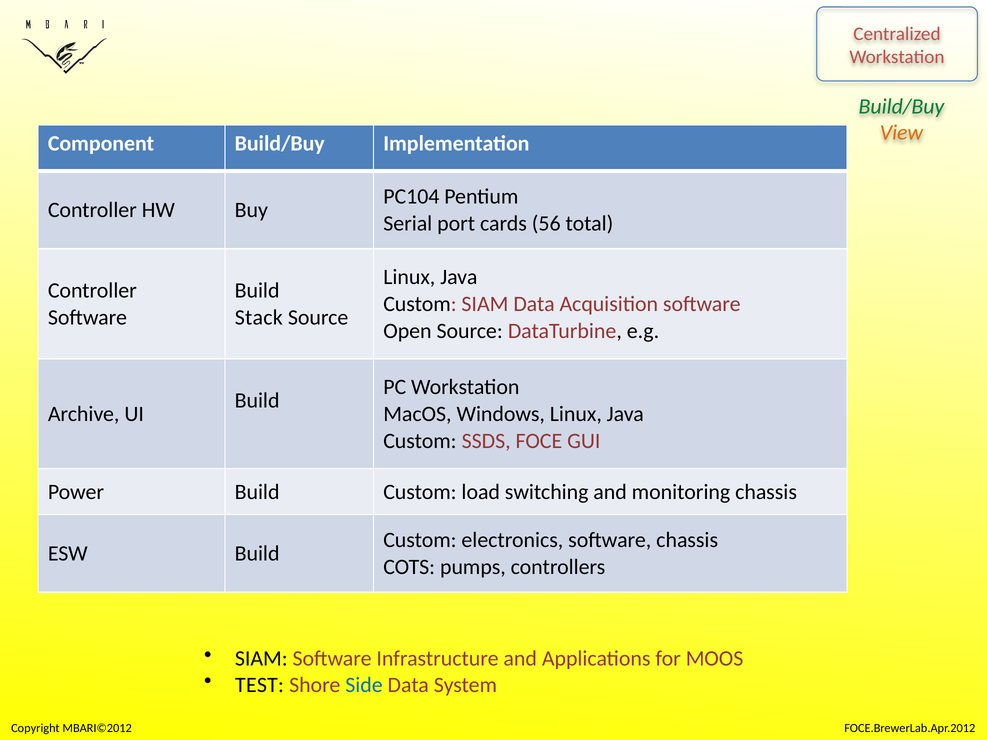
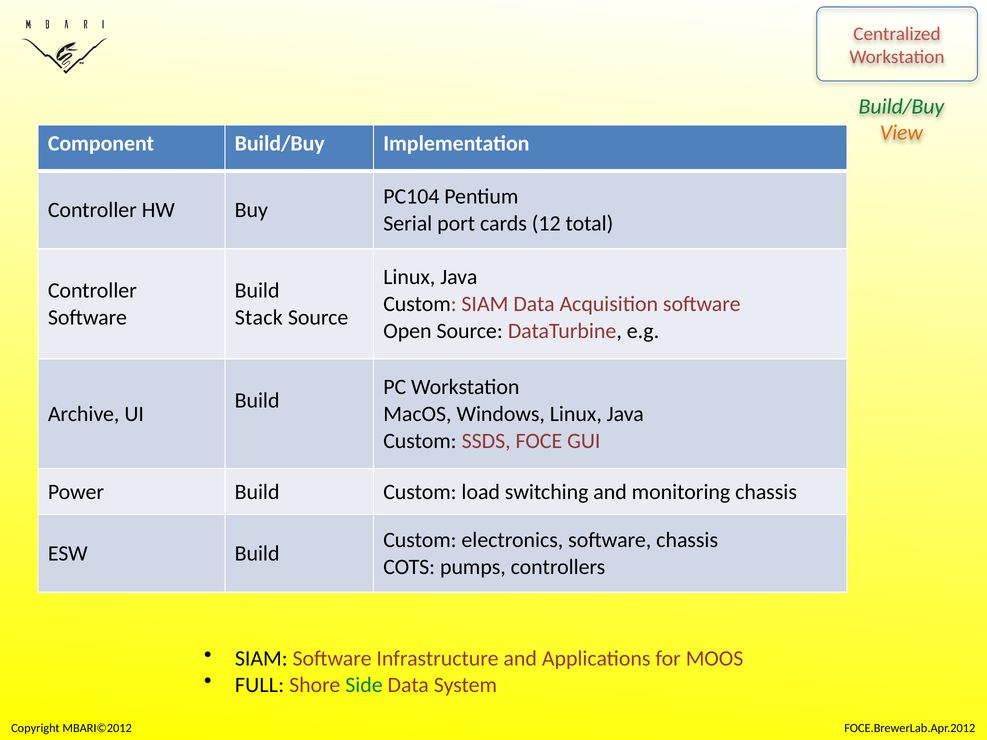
56: 56 -> 12 (546, 224)
TEST: TEST -> FULL (260, 685)
Side colour: blue -> green (364, 685)
